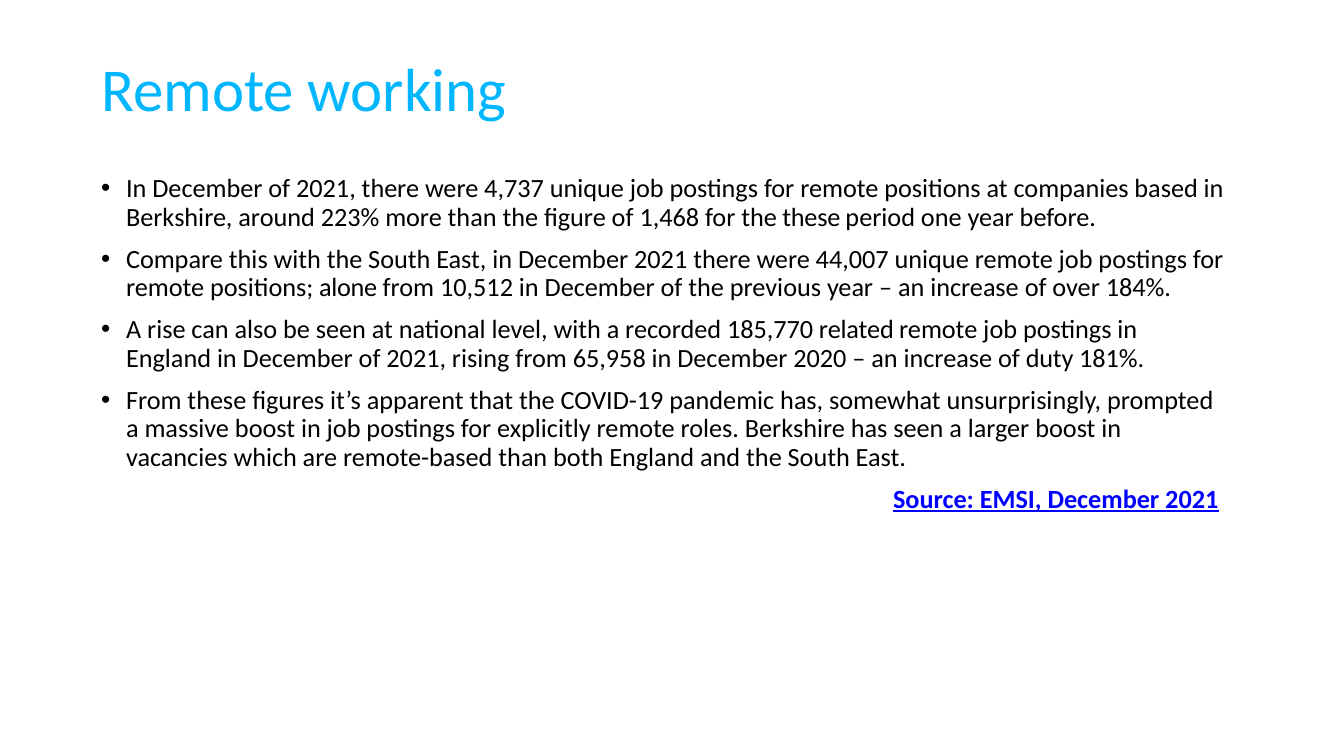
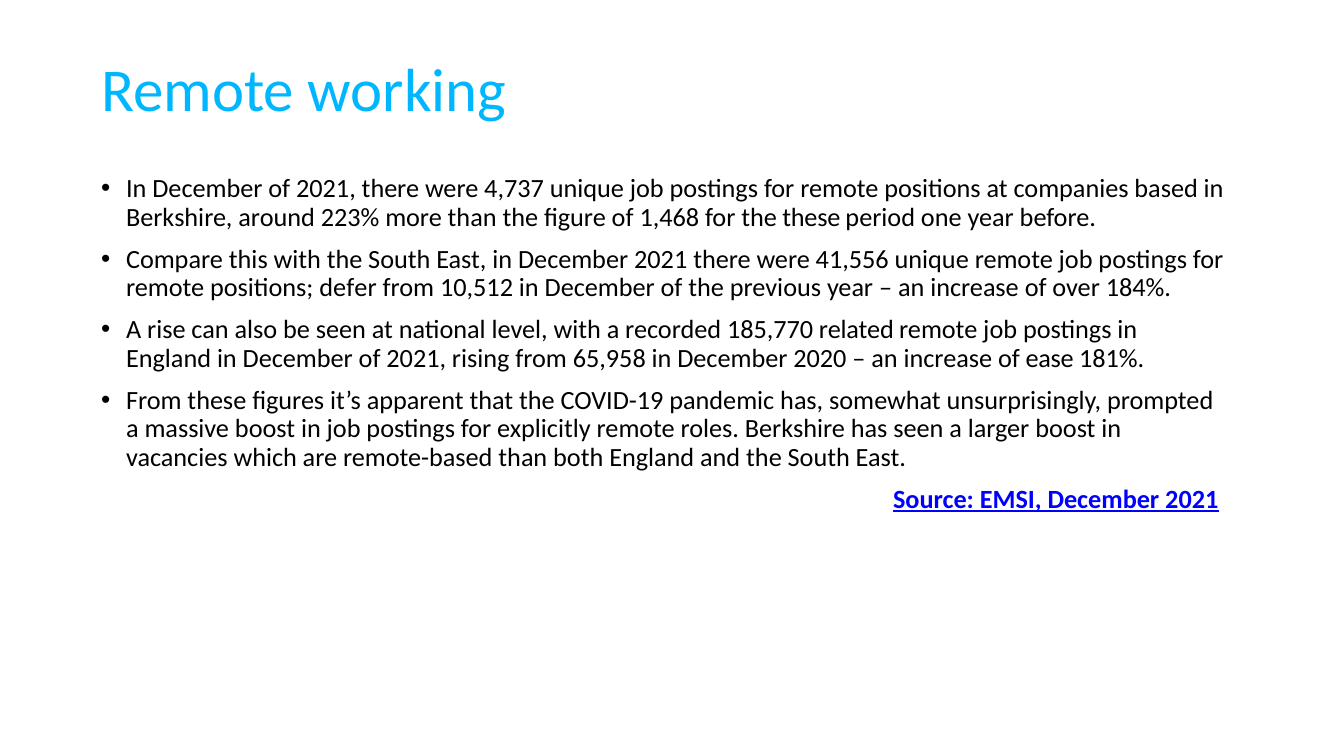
44,007: 44,007 -> 41,556 (852, 260)
alone: alone -> defer (348, 288)
duty: duty -> ease (1050, 358)
